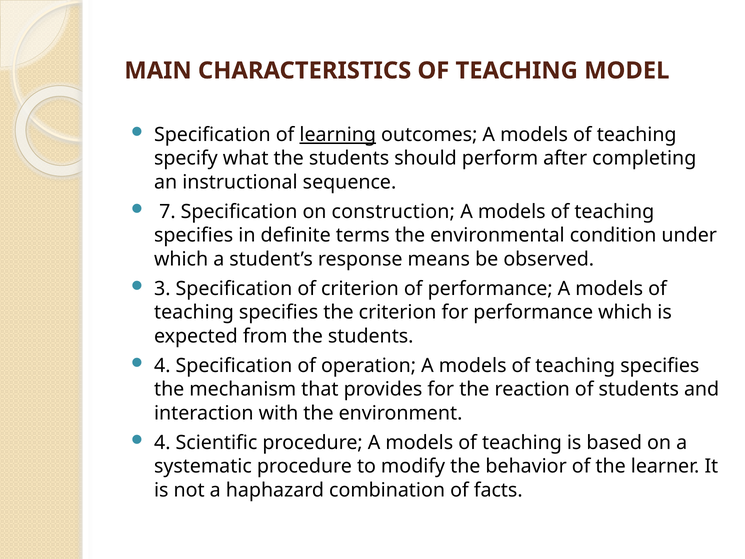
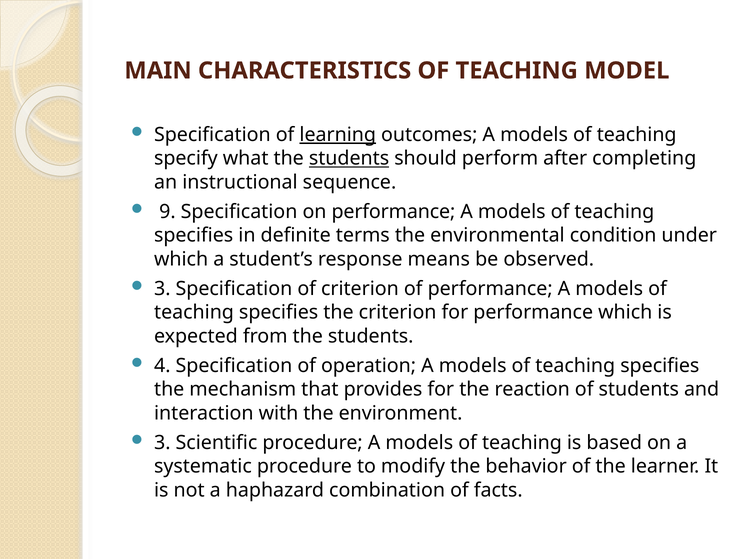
students underline: none -> present (349, 158)
7: 7 -> 9 (167, 212)
on construction: construction -> performance (393, 212)
4: 4 -> 3 (162, 443)
